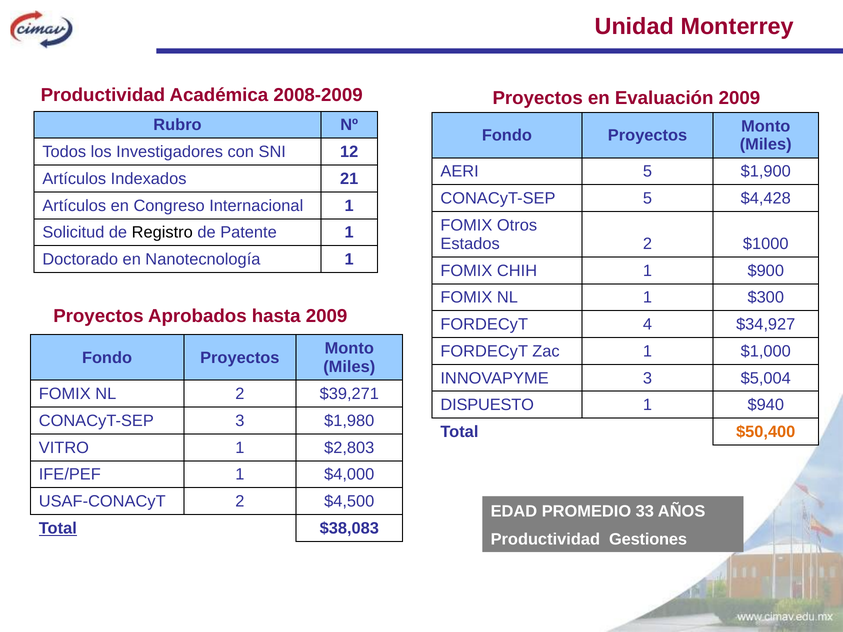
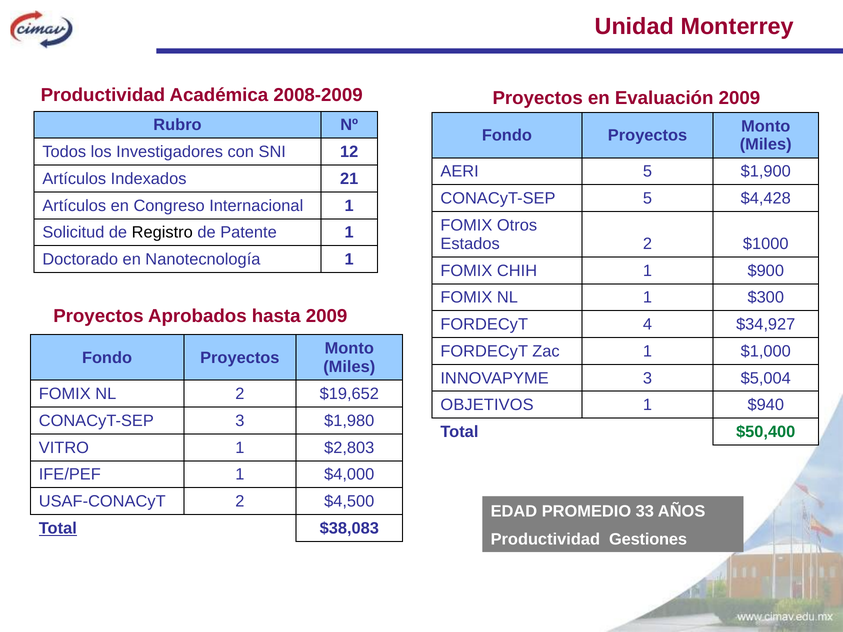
$39,271: $39,271 -> $19,652 (349, 394)
DISPUESTO: DISPUESTO -> OBJETIVOS (487, 405)
$50,400 colour: orange -> green (766, 432)
